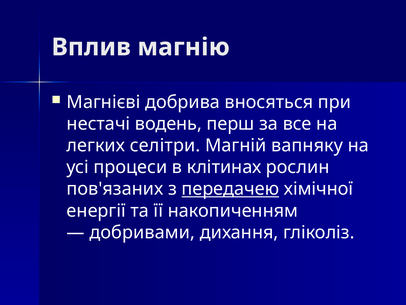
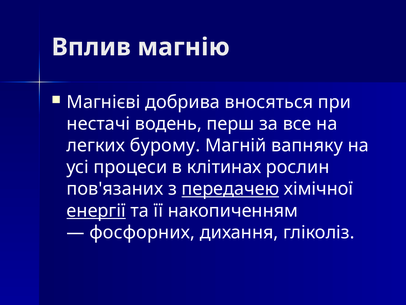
селітри: селітри -> бурому (165, 145)
енергії underline: none -> present (96, 210)
добривами: добривами -> фосфорних (142, 232)
